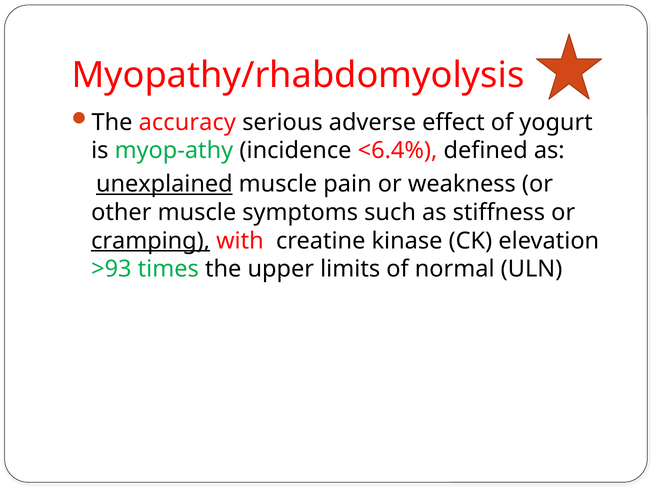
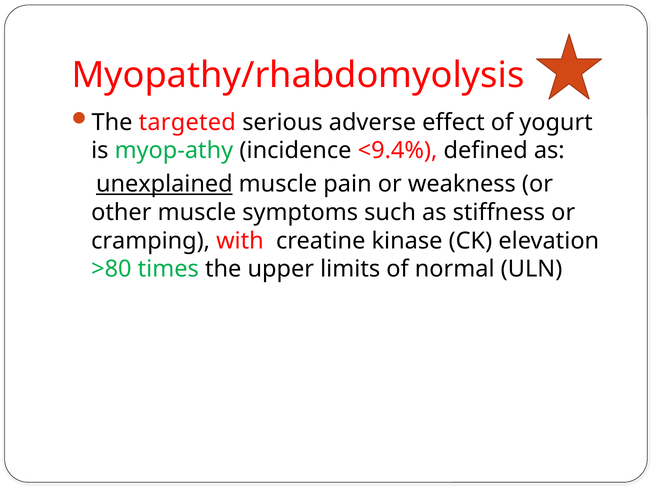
accuracy: accuracy -> targeted (187, 122)
<6.4%: <6.4% -> <9.4% (398, 151)
cramping underline: present -> none (151, 241)
>93: >93 -> >80 (111, 269)
